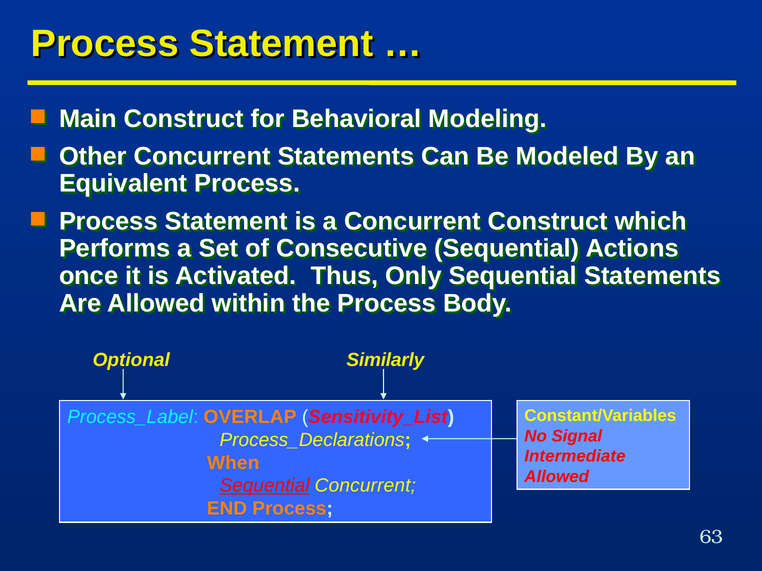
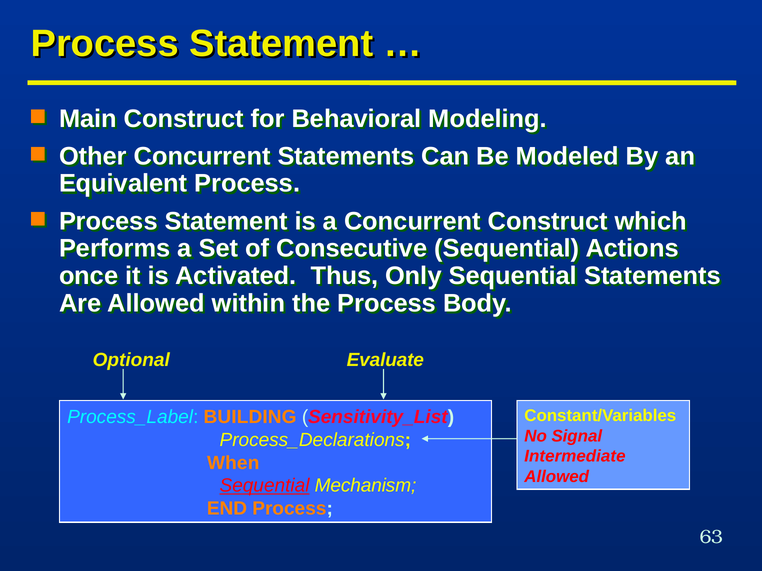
Similarly: Similarly -> Evaluate (385, 360)
OVERLAP: OVERLAP -> BUILDING (250, 417)
Sequential Concurrent: Concurrent -> Mechanism (365, 486)
